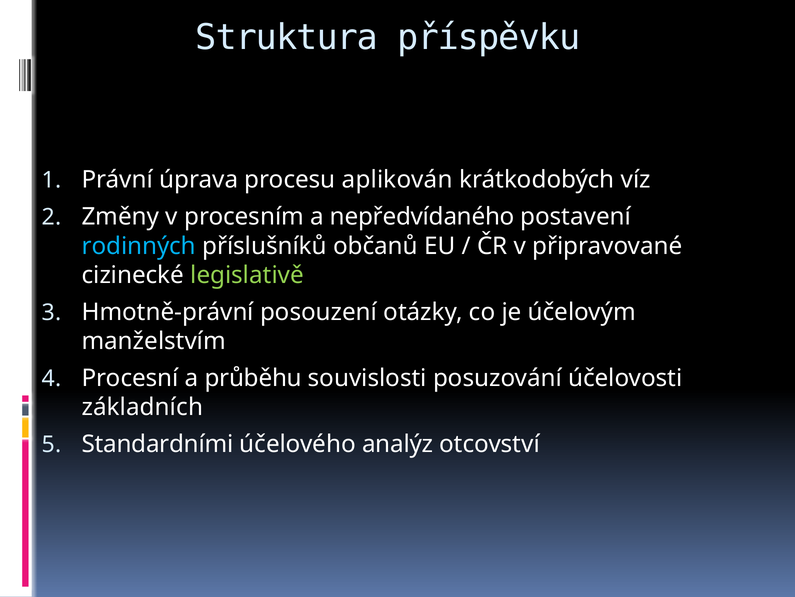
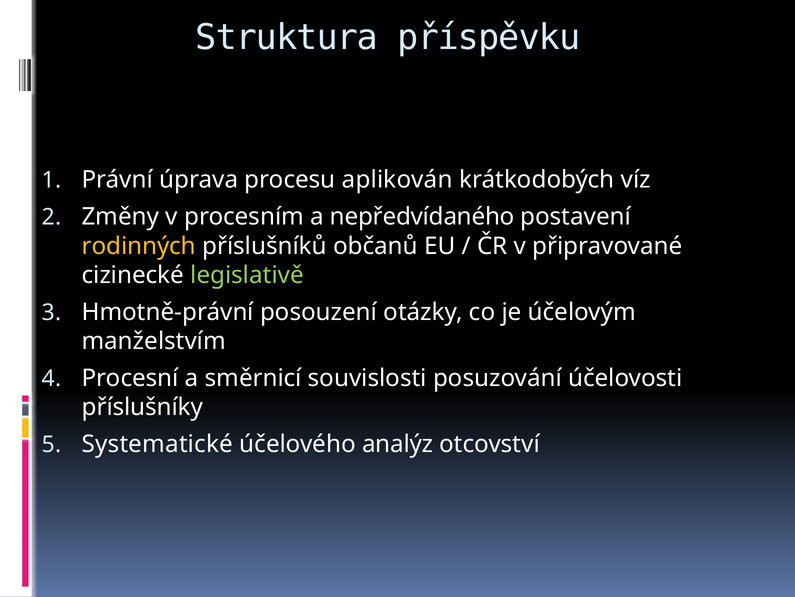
rodinných colour: light blue -> yellow (139, 246)
průběhu: průběhu -> směrnicí (253, 378)
základních: základních -> příslušníky (142, 407)
Standardními: Standardními -> Systematické (157, 444)
